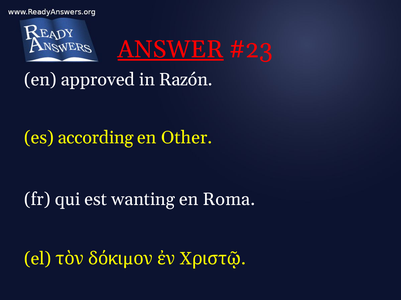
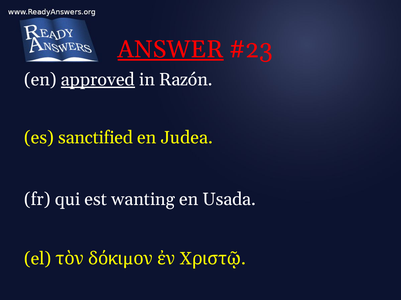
approved underline: none -> present (98, 80)
according: according -> sanctified (96, 138)
Other: Other -> Judea (187, 138)
Roma: Roma -> Usada (229, 200)
